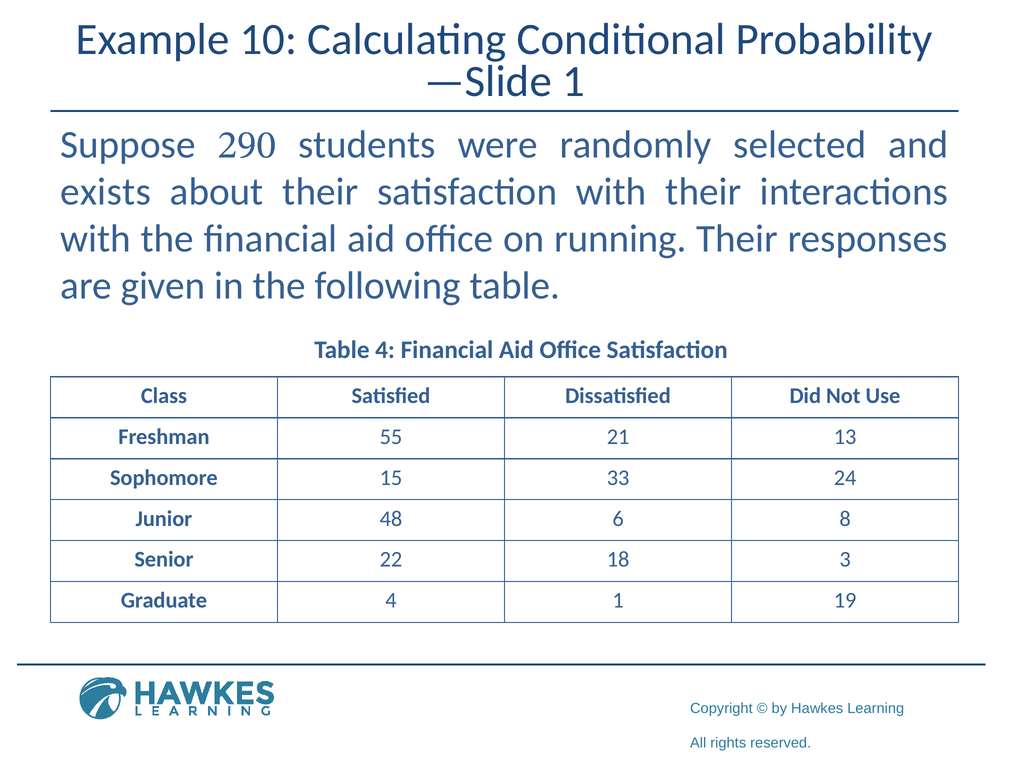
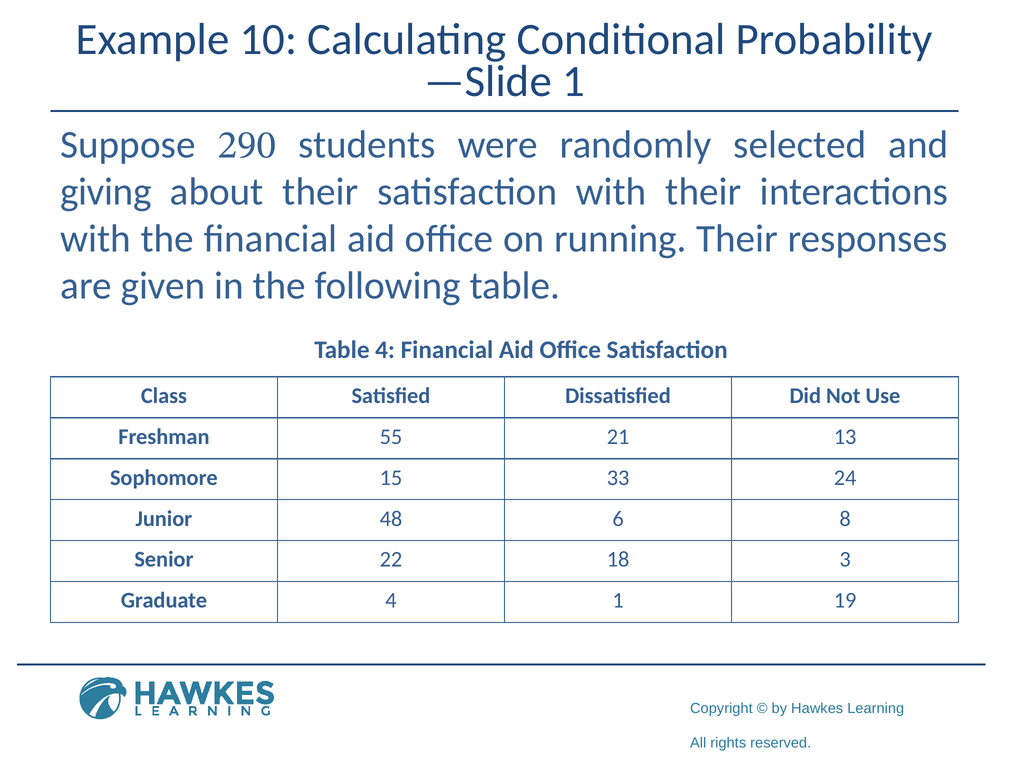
exists: exists -> giving (106, 192)
